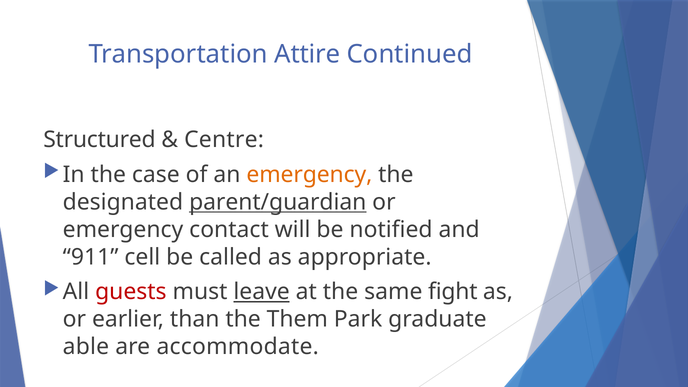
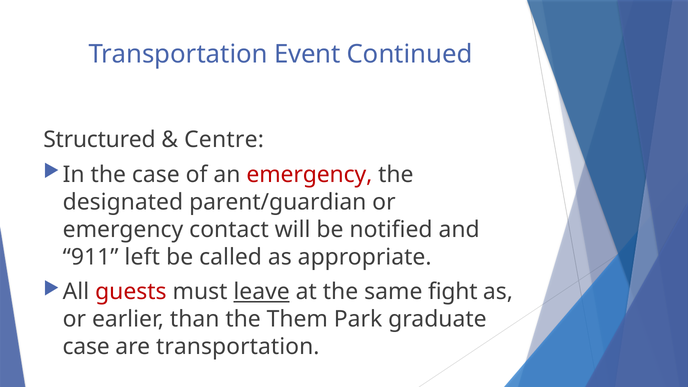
Attire: Attire -> Event (307, 54)
emergency colour: orange -> red (309, 175)
parent/guardian underline: present -> none (278, 202)
cell: cell -> left (142, 257)
able: able -> case (86, 347)
are accommodate: accommodate -> transportation (238, 347)
